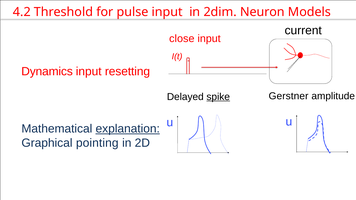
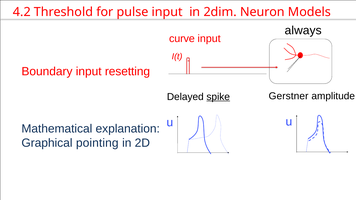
current: current -> always (303, 31)
close: close -> curve (182, 39)
Dynamics: Dynamics -> Boundary (47, 72)
explanation underline: present -> none (128, 129)
